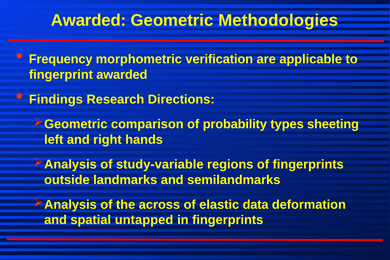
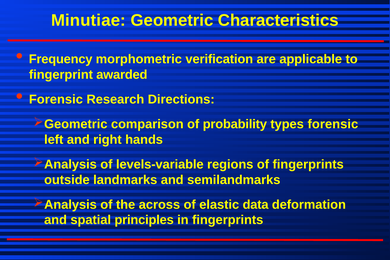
Awarded: Awarded -> Minutiae (88, 20)
Methodologies: Methodologies -> Characteristics (278, 20)
Findings: Findings -> Forensic (56, 99)
types sheeting: sheeting -> forensic (333, 124)
study-variable: study-variable -> levels-variable (160, 164)
untapped: untapped -> principles (144, 220)
